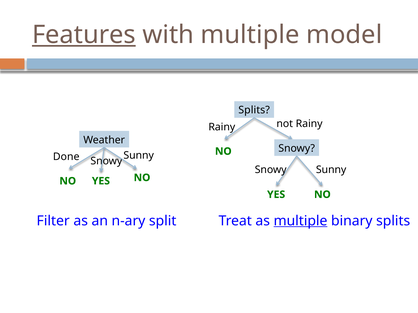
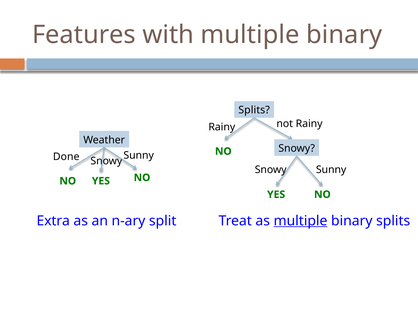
Features underline: present -> none (84, 35)
with multiple model: model -> binary (344, 35)
Filter: Filter -> Extra (53, 221)
